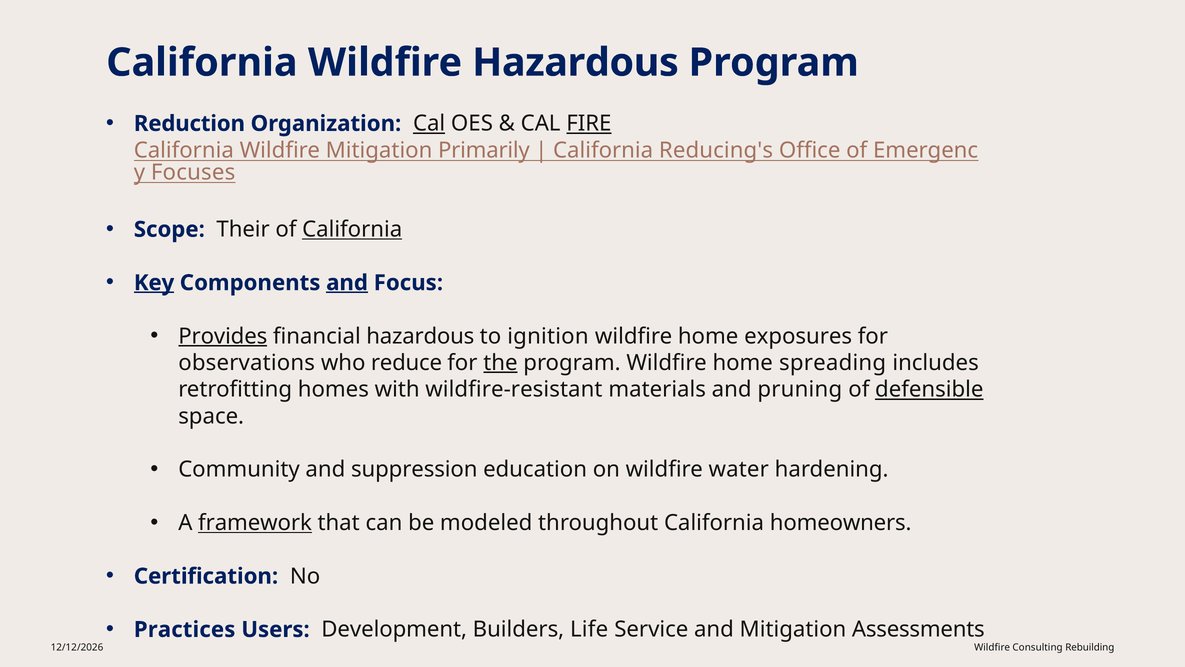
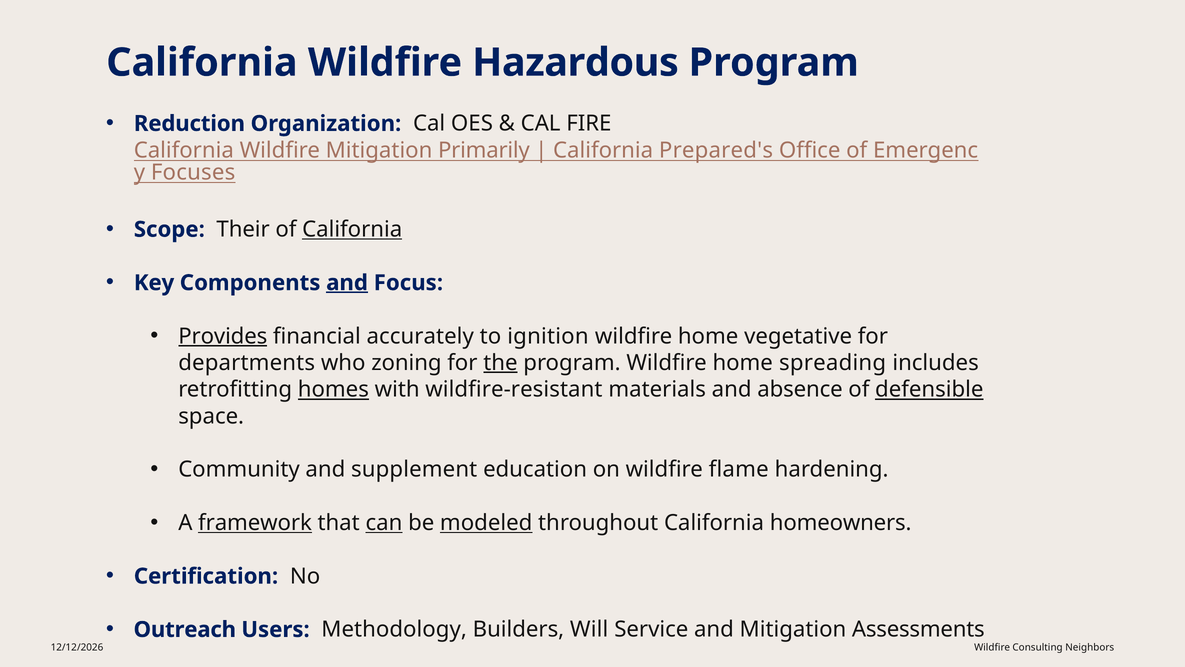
Cal underline: present -> none (429, 124)
FIRE underline: present -> none (589, 124)
Reducing's: Reducing's -> Prepared's (716, 150)
Key underline: present -> none (154, 283)
financial hazardous: hazardous -> accurately (420, 336)
exposures: exposures -> vegetative (798, 336)
observations: observations -> departments (247, 363)
reduce: reduce -> zoning (406, 363)
homes underline: none -> present (333, 389)
pruning: pruning -> absence (800, 389)
suppression: suppression -> supplement (414, 469)
water: water -> flame (739, 469)
can underline: none -> present (384, 523)
modeled underline: none -> present (486, 523)
Practices: Practices -> Outreach (185, 629)
Development: Development -> Methodology (394, 629)
Life: Life -> Will (589, 629)
Rebuilding: Rebuilding -> Neighbors (1090, 647)
